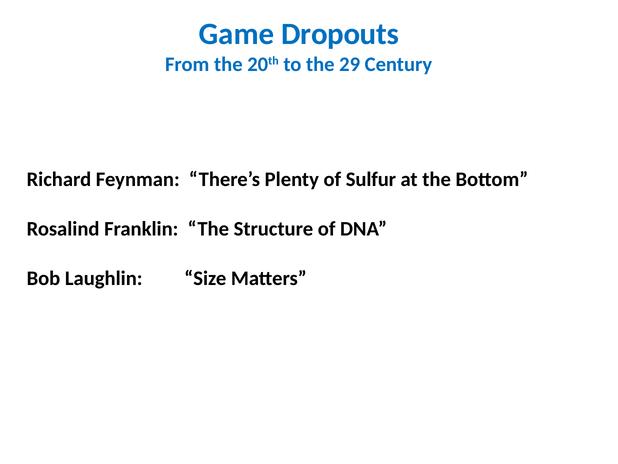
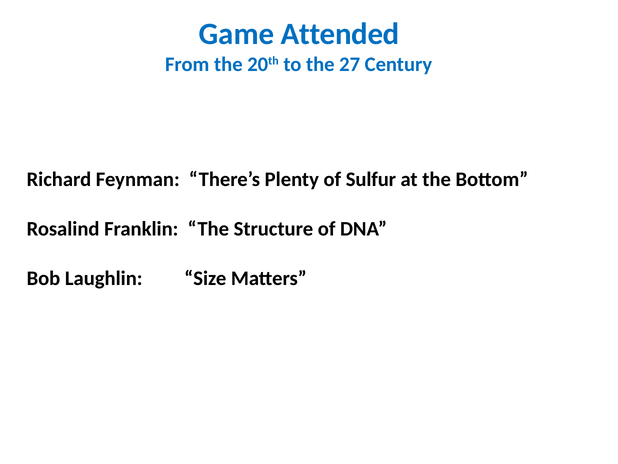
Dropouts: Dropouts -> Attended (340, 34)
29: 29 -> 27 (350, 64)
